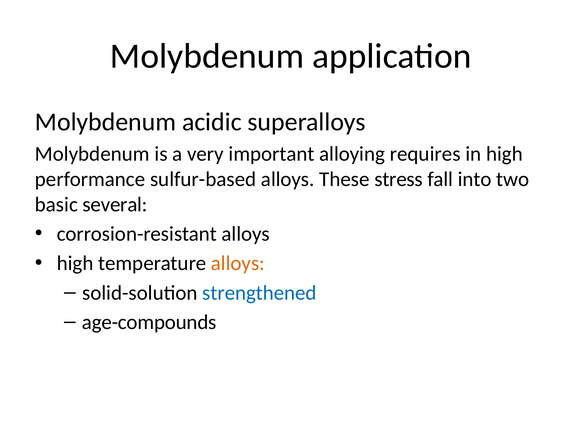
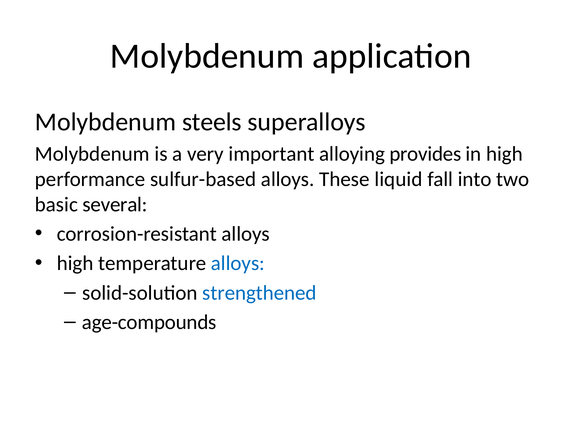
acidic: acidic -> steels (212, 122)
requires: requires -> provides (425, 154)
stress: stress -> liquid (398, 179)
alloys colour: orange -> blue (238, 264)
